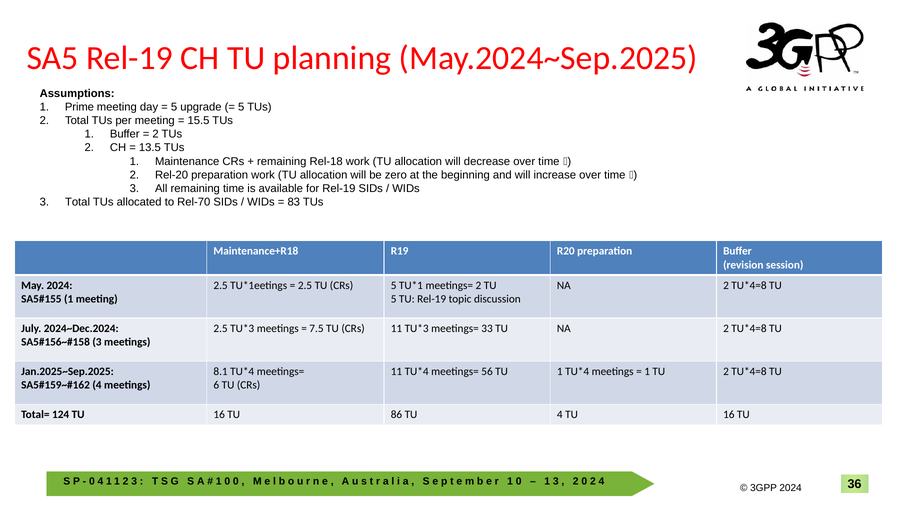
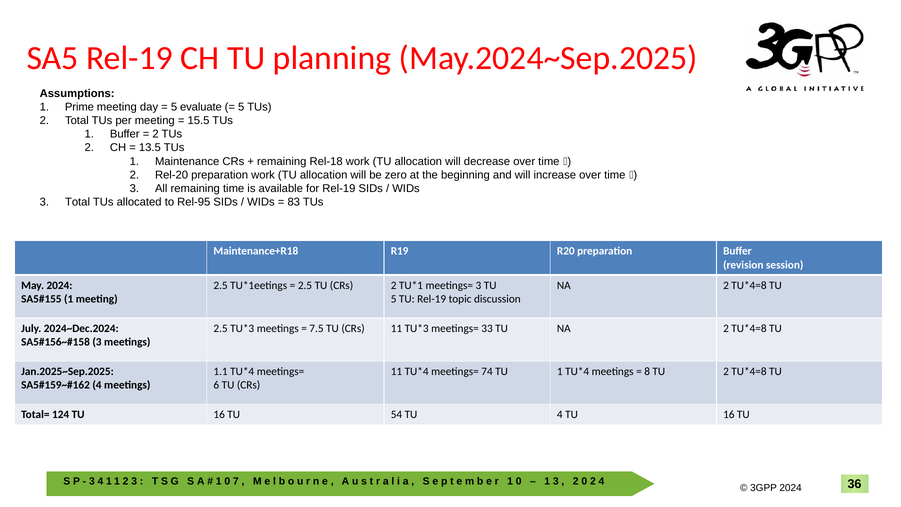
upgrade: upgrade -> evaluate (201, 107)
Rel-70: Rel-70 -> Rel-95 (194, 202)
CRs 5: 5 -> 2 (394, 285)
meetings= 2: 2 -> 3 (478, 285)
8.1: 8.1 -> 1.1 (221, 371)
56: 56 -> 74 (487, 371)
1: 1 -> 8 (647, 371)
86: 86 -> 54 (396, 414)
0: 0 -> 3 (92, 481)
0: 0 -> 7 (236, 481)
